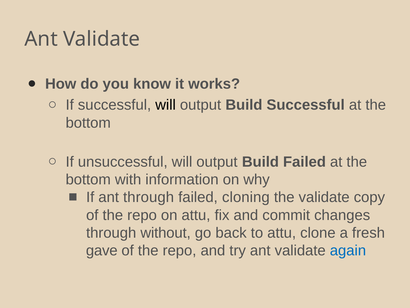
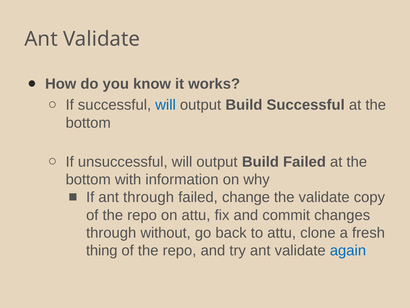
will colour: black -> blue (166, 105)
cloning: cloning -> change (246, 197)
gave: gave -> thing (102, 250)
